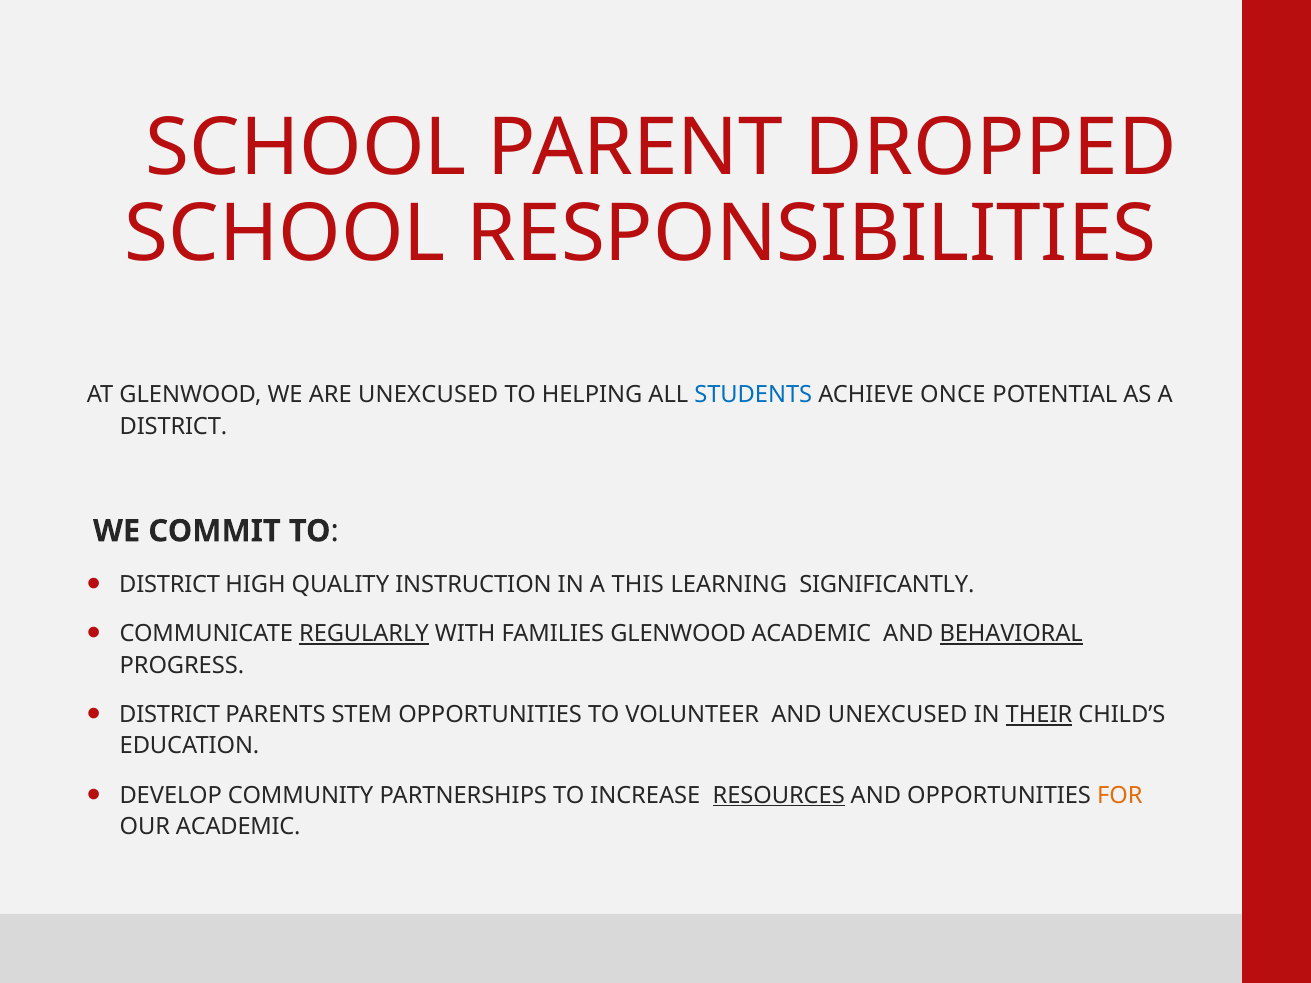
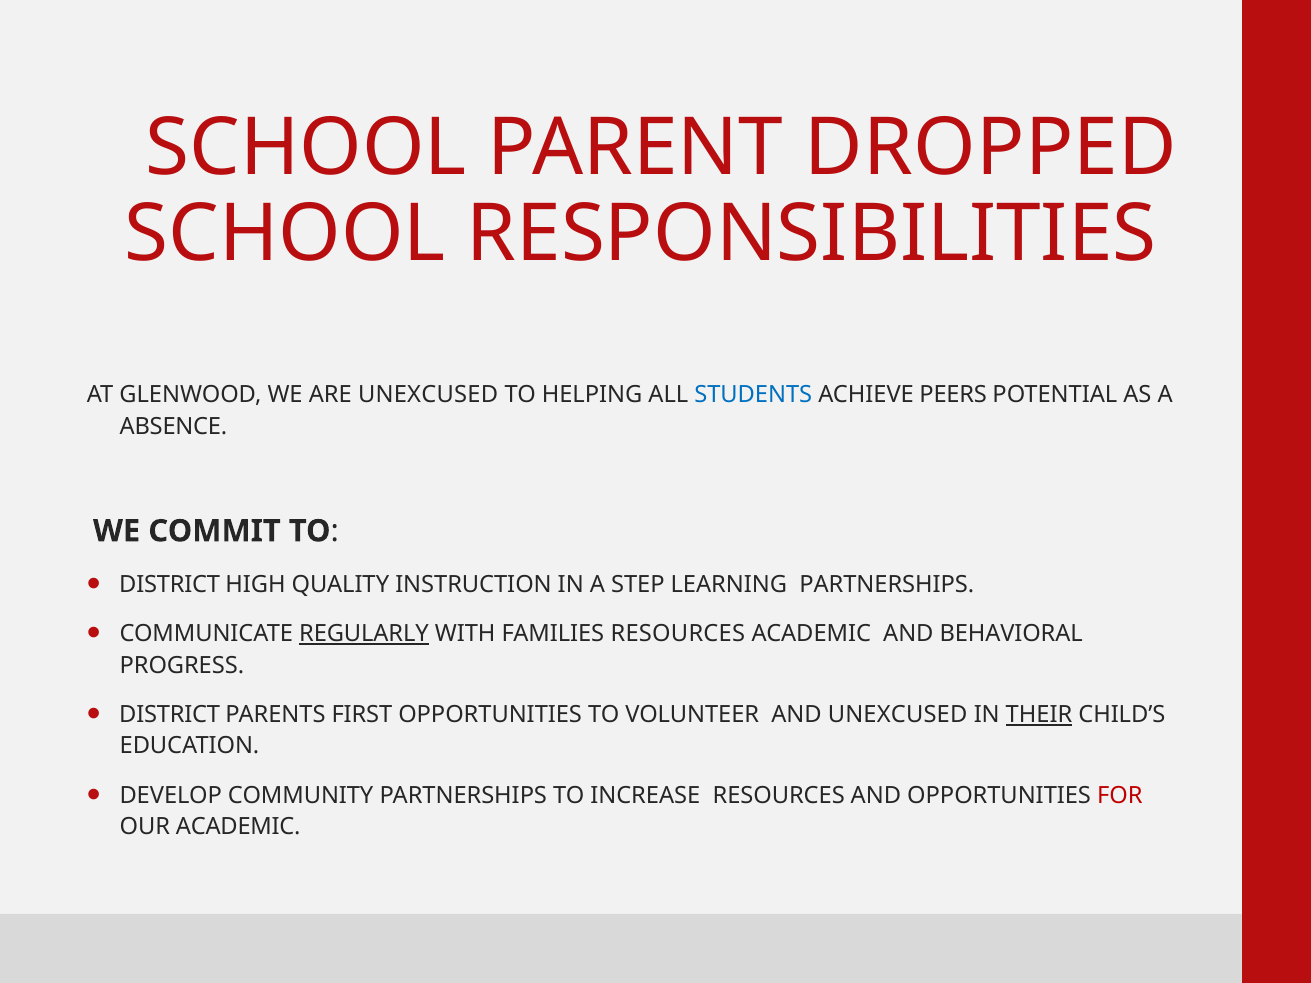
ONCE: ONCE -> PEERS (953, 395)
DISTRICT: DISTRICT -> ABSENCE (173, 427)
THIS: THIS -> STEP (638, 585)
LEARNING SIGNIFICANTLY: SIGNIFICANTLY -> PARTNERSHIPS (887, 585)
FAMILIES GLENWOOD: GLENWOOD -> RESOURCES (678, 634)
BEHAVIORAL underline: present -> none (1011, 634)
STEM: STEM -> FIRST (362, 715)
RESOURCES underline: present -> none (779, 796)
FOR colour: orange -> red (1120, 796)
